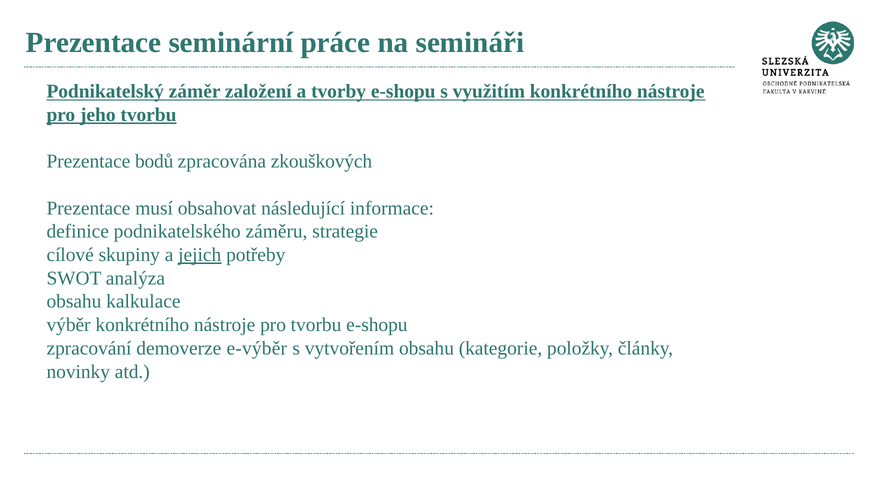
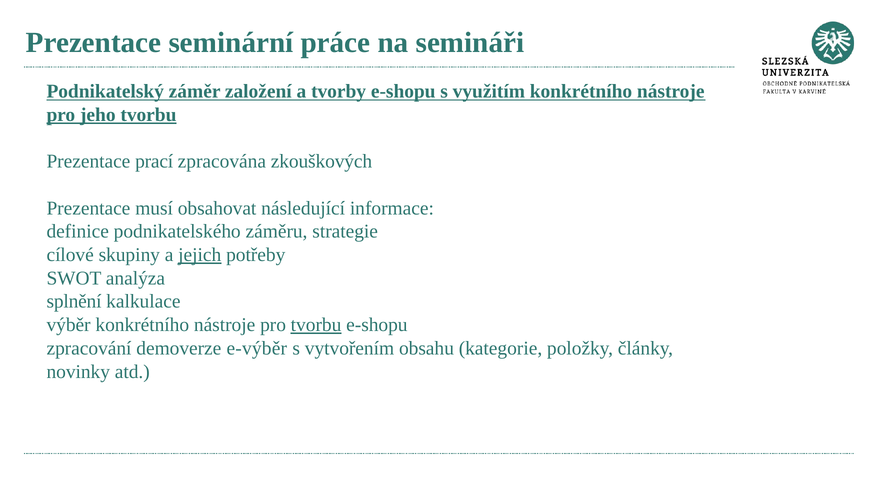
bodů: bodů -> prací (154, 161)
obsahu: obsahu -> splnění (74, 301)
tvorbu underline: none -> present (316, 325)
